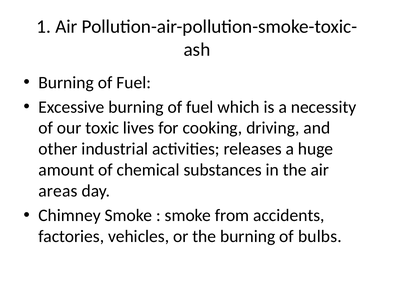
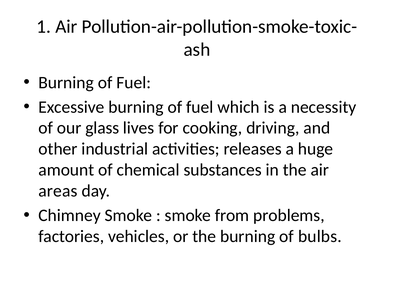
toxic: toxic -> glass (102, 128)
accidents: accidents -> problems (289, 216)
